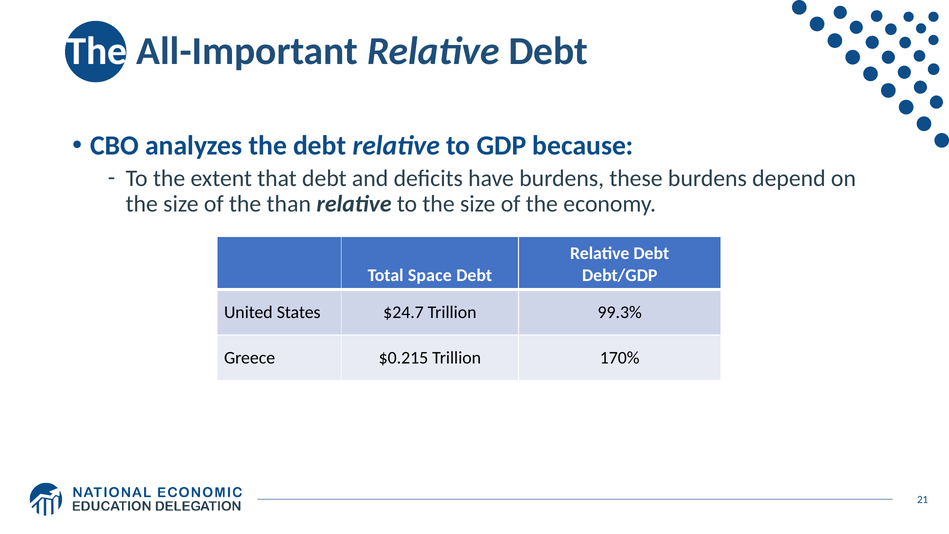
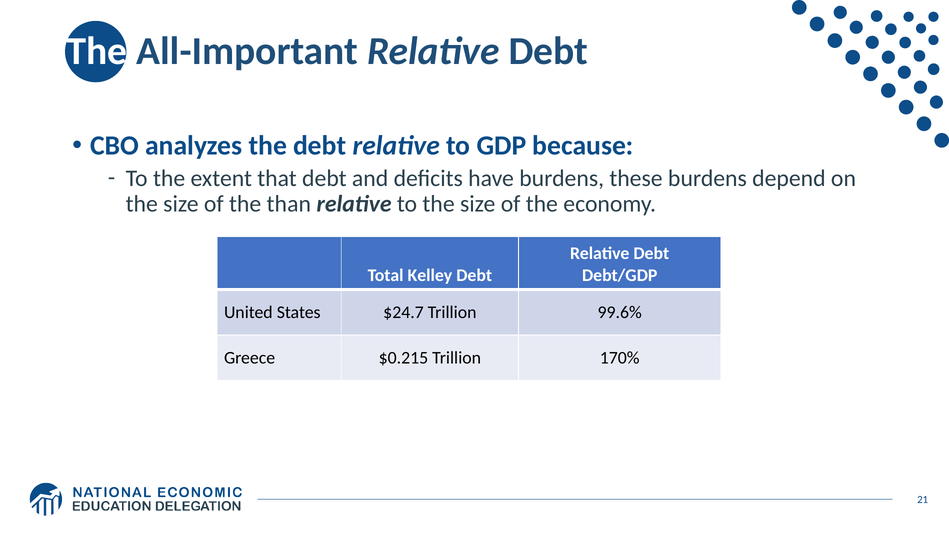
Space: Space -> Kelley (430, 275)
99.3%: 99.3% -> 99.6% (620, 312)
